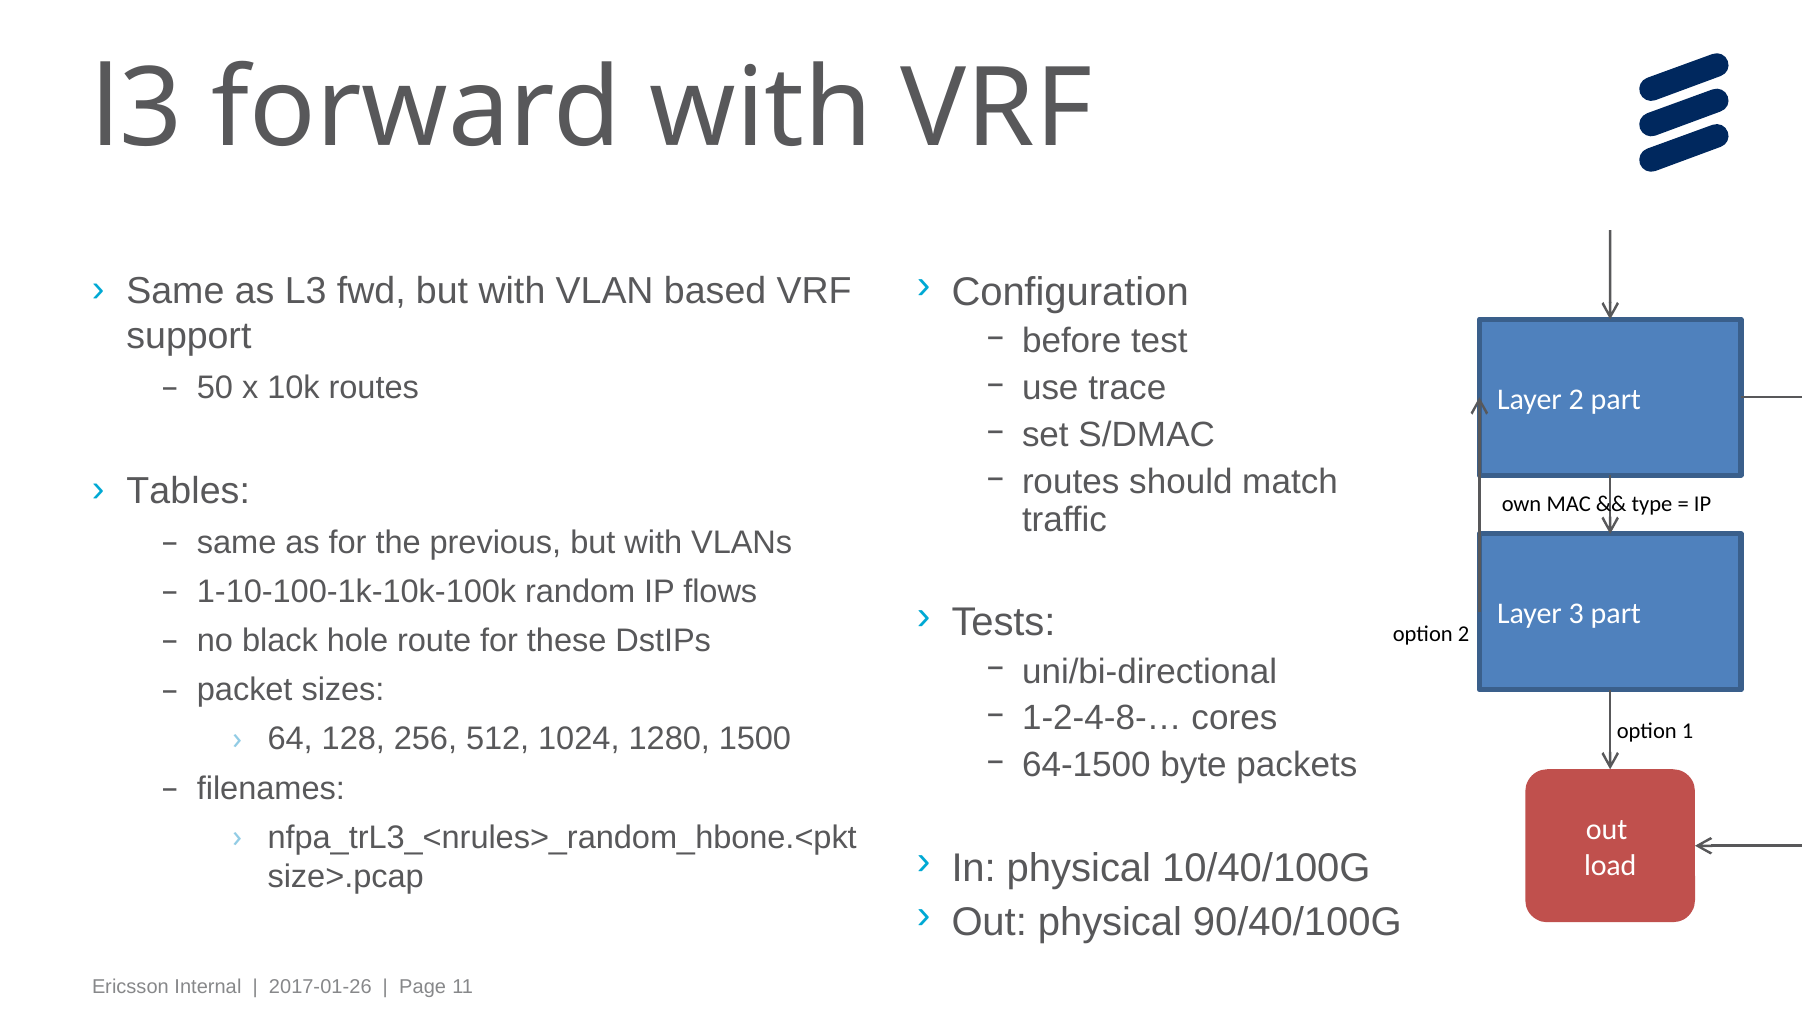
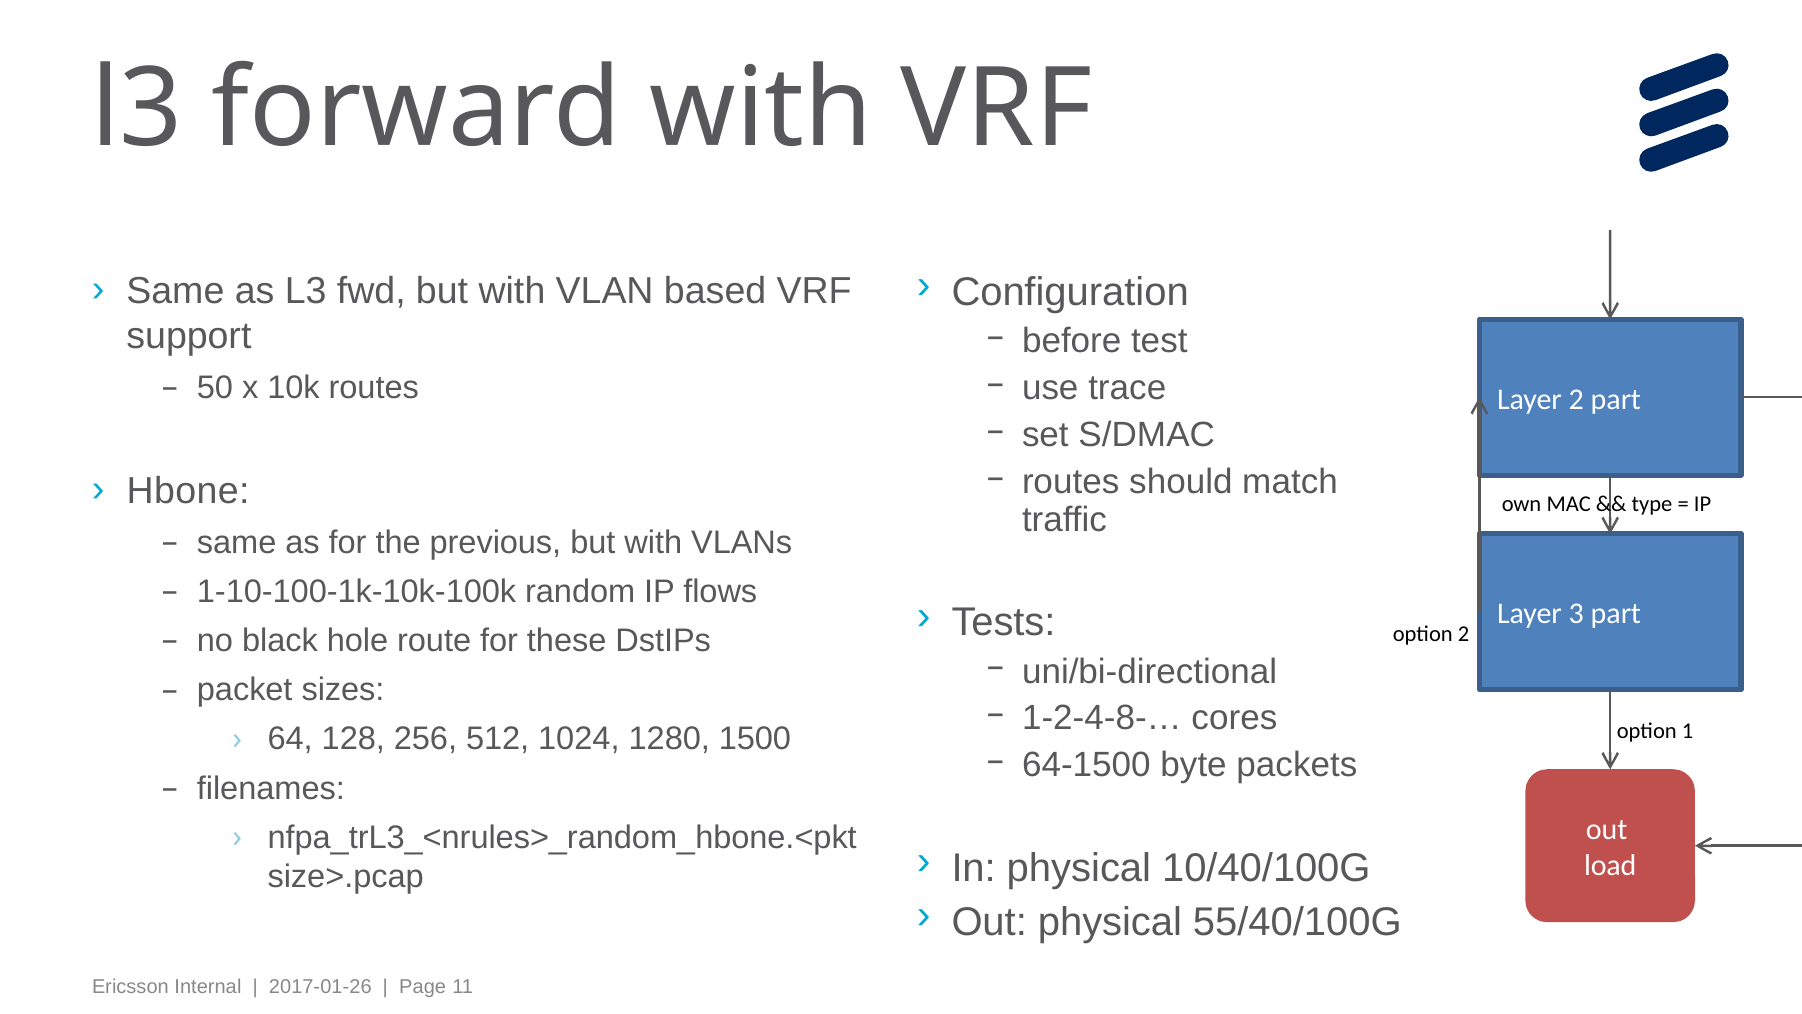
Tables: Tables -> Hbone (188, 491)
90/40/100G: 90/40/100G -> 55/40/100G (1297, 922)
